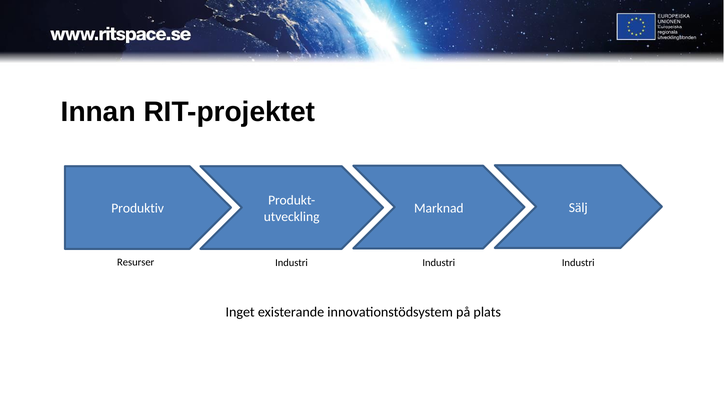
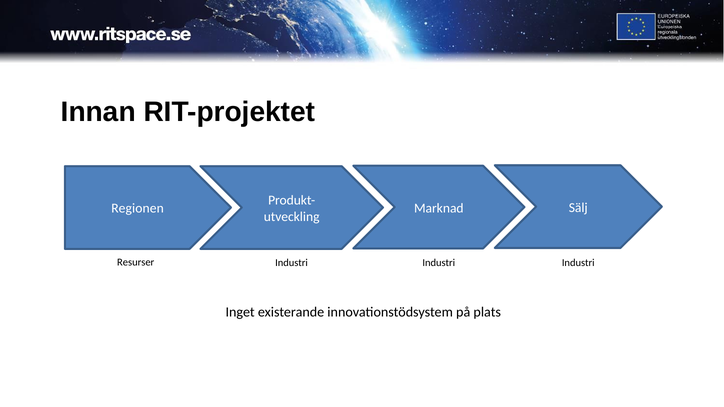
Produktiv: Produktiv -> Regionen (138, 209)
